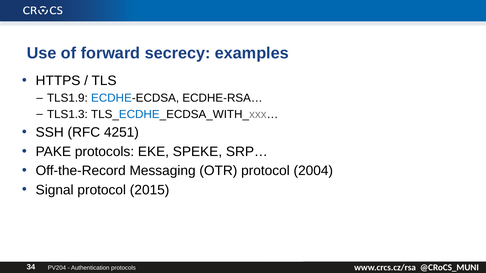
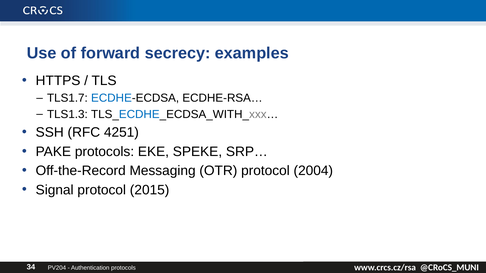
TLS1.9: TLS1.9 -> TLS1.7 (67, 98)
